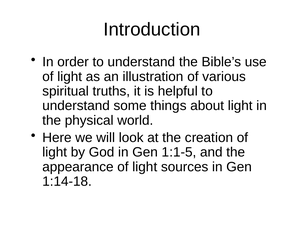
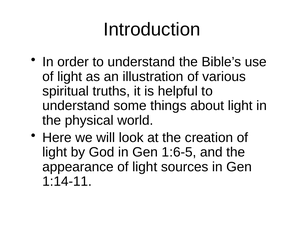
1:1-5: 1:1-5 -> 1:6-5 (179, 152)
1:14-18: 1:14-18 -> 1:14-11 (67, 181)
